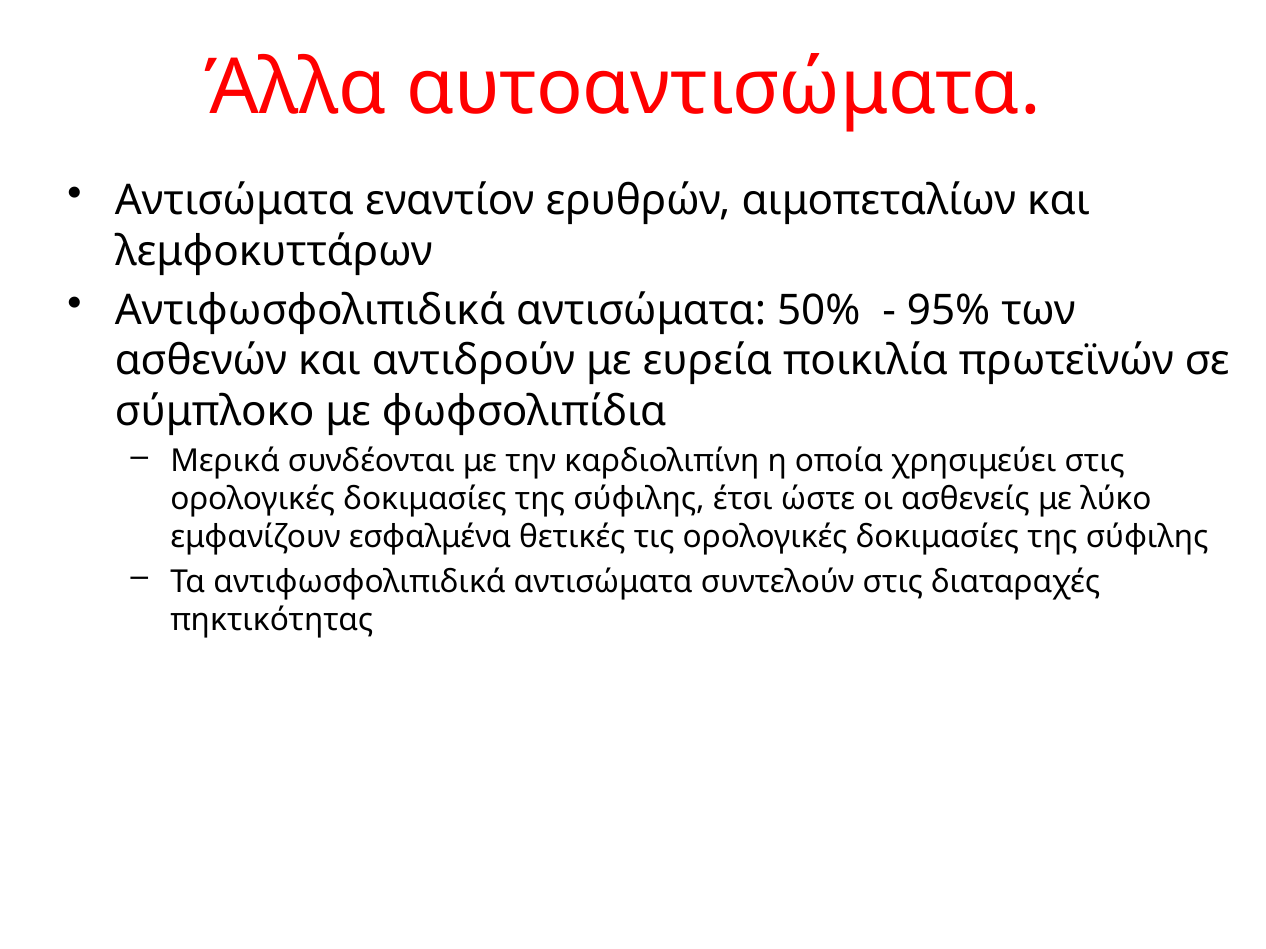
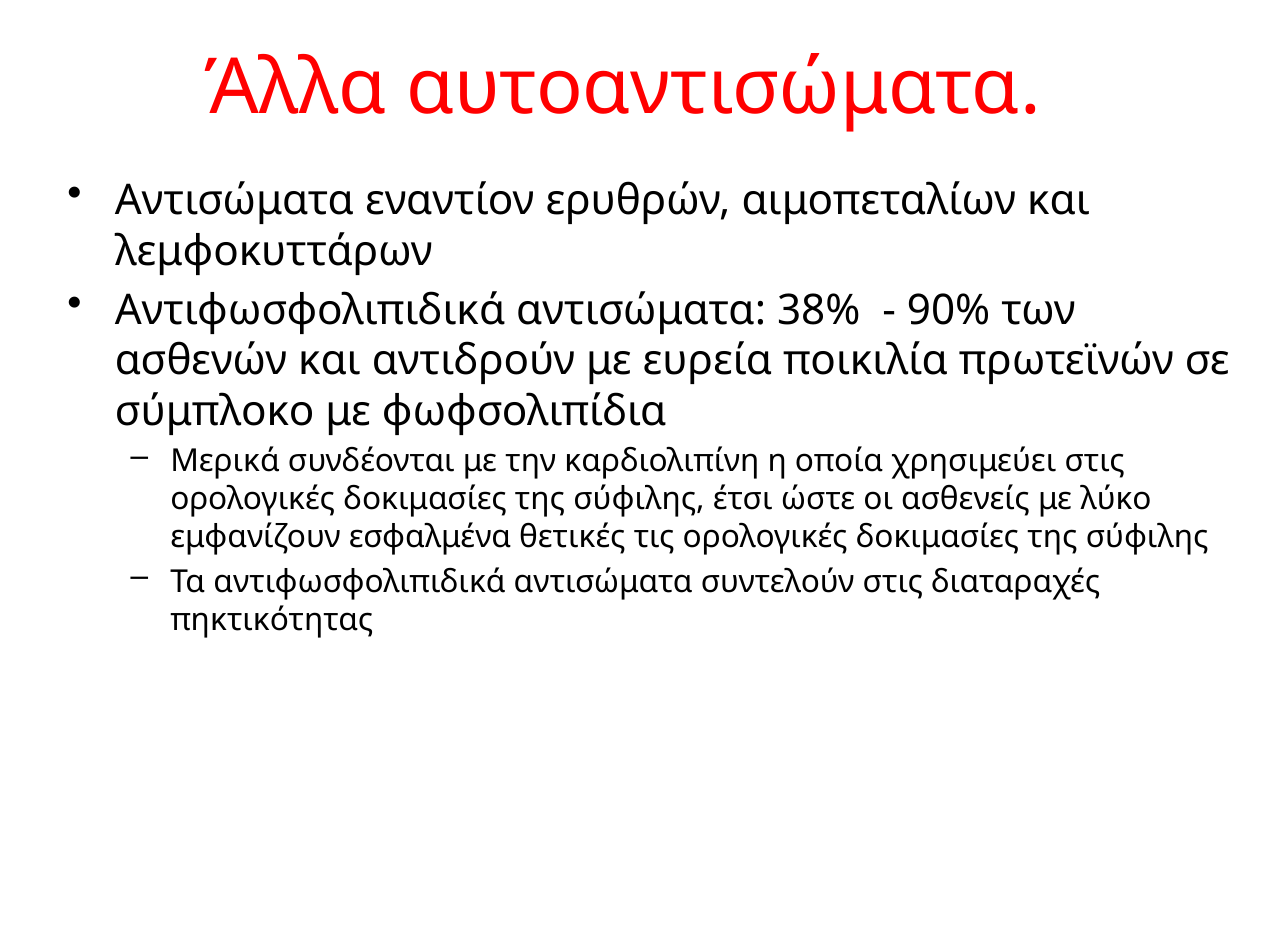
50%: 50% -> 38% (819, 310)
95%: 95% -> 90% (949, 310)
